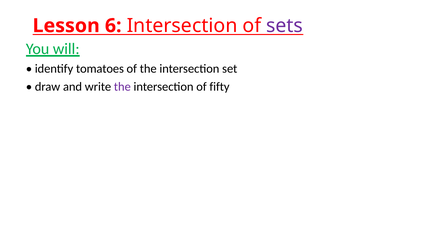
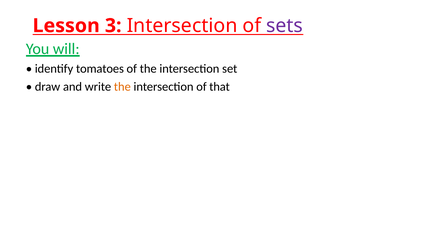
6: 6 -> 3 (113, 26)
the colour: purple -> orange (122, 87)
fifty: fifty -> that (220, 87)
